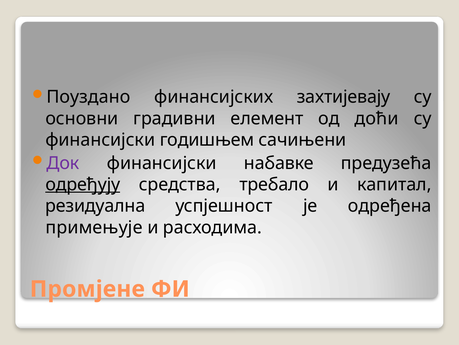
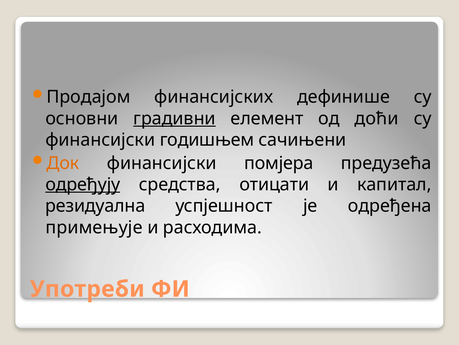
Поуздано: Поуздано -> Продајом (88, 97)
захтијевају: захтијевају -> дефинише (343, 97)
градивни underline: none -> present (174, 118)
Док colour: purple -> orange (63, 163)
набавке: набавке -> помјера (279, 163)
требало: требало -> отицати (274, 184)
Промјене: Промјене -> Употреби (87, 288)
